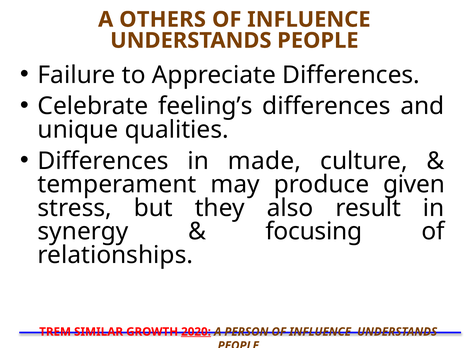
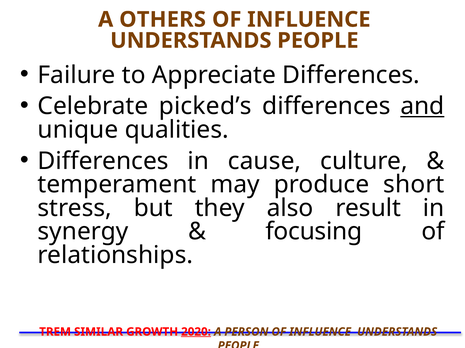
feeling’s: feeling’s -> picked’s (205, 106)
and underline: none -> present (422, 106)
made: made -> cause (265, 161)
given: given -> short (414, 185)
